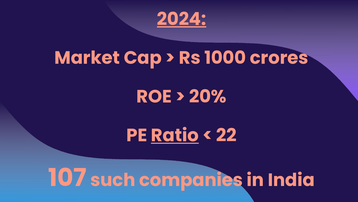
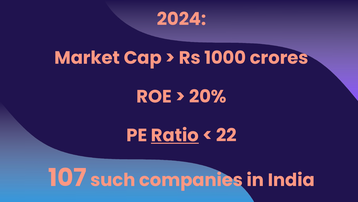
2024 underline: present -> none (182, 19)
